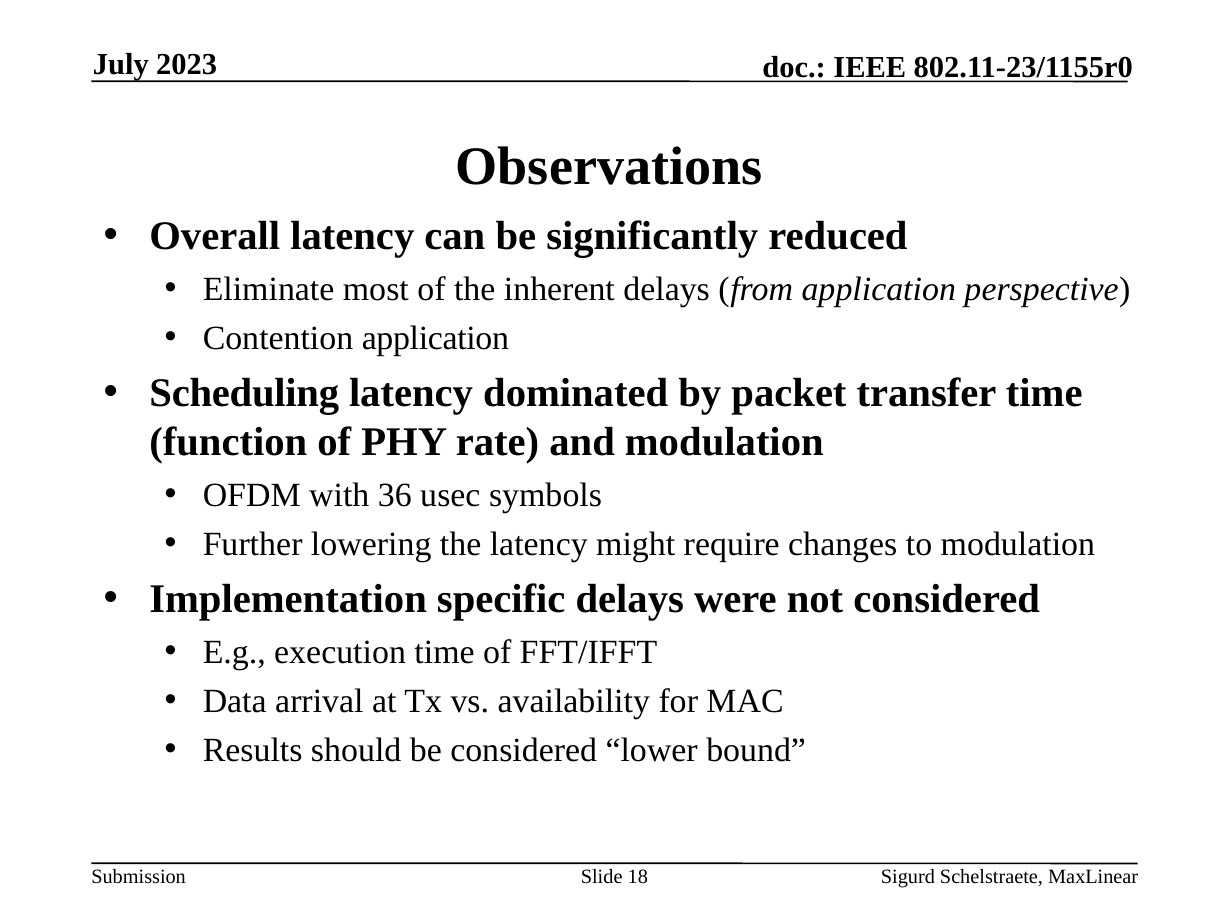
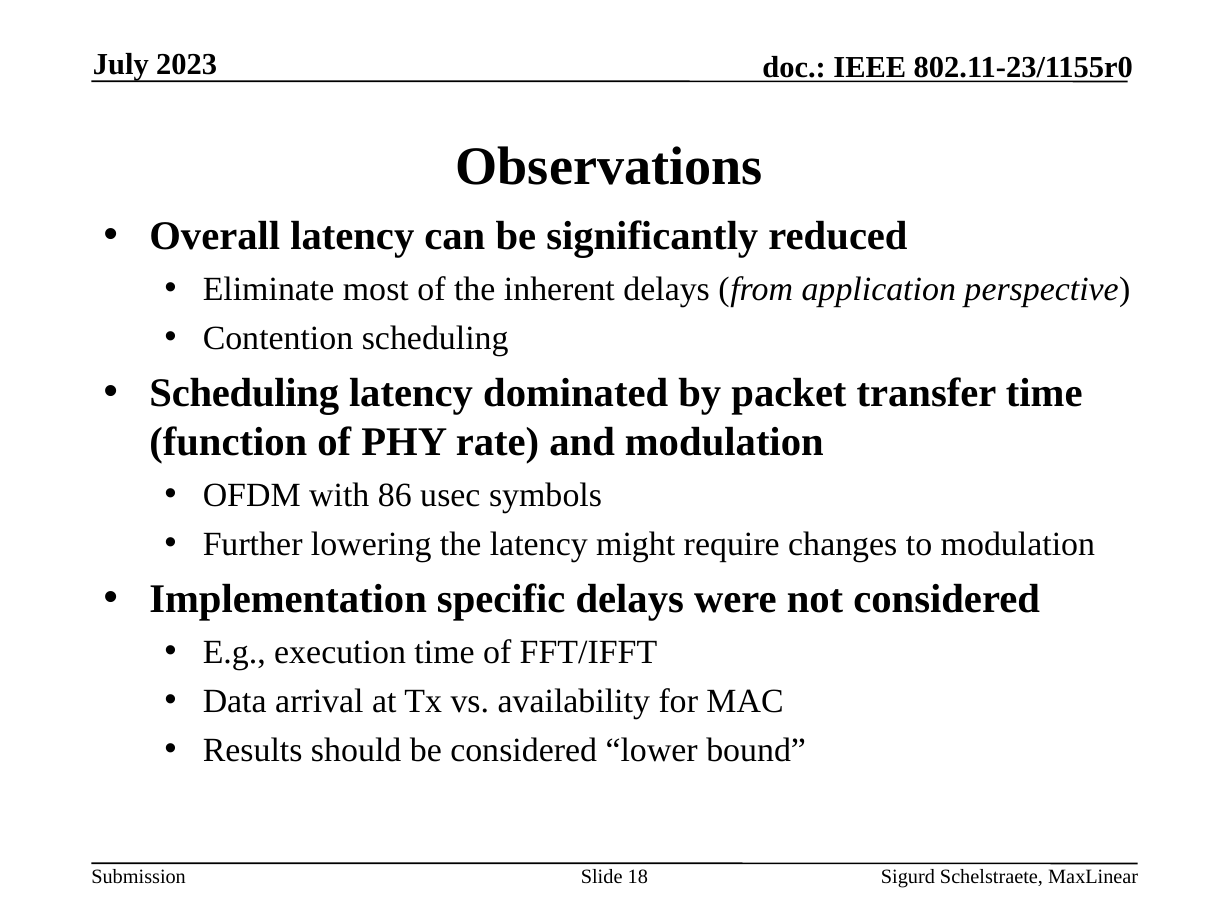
Contention application: application -> scheduling (435, 338)
36: 36 -> 86 (395, 495)
